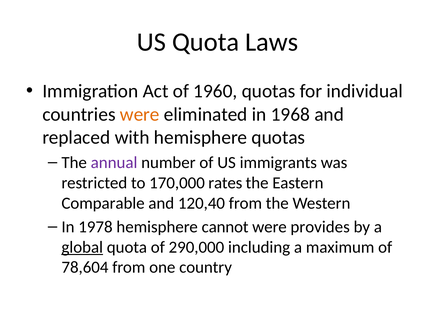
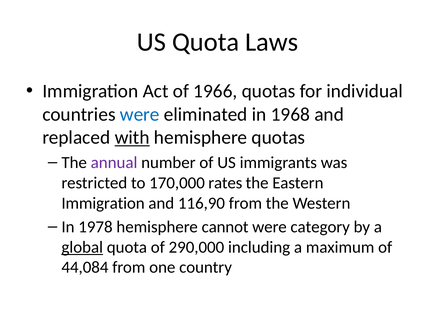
1960: 1960 -> 1966 (215, 91)
were colour: orange -> blue (140, 114)
with underline: none -> present (132, 138)
Comparable: Comparable -> Immigration (103, 203)
120,40: 120,40 -> 116,90 (201, 203)
provides: provides -> category (320, 227)
78,604: 78,604 -> 44,084 (85, 268)
